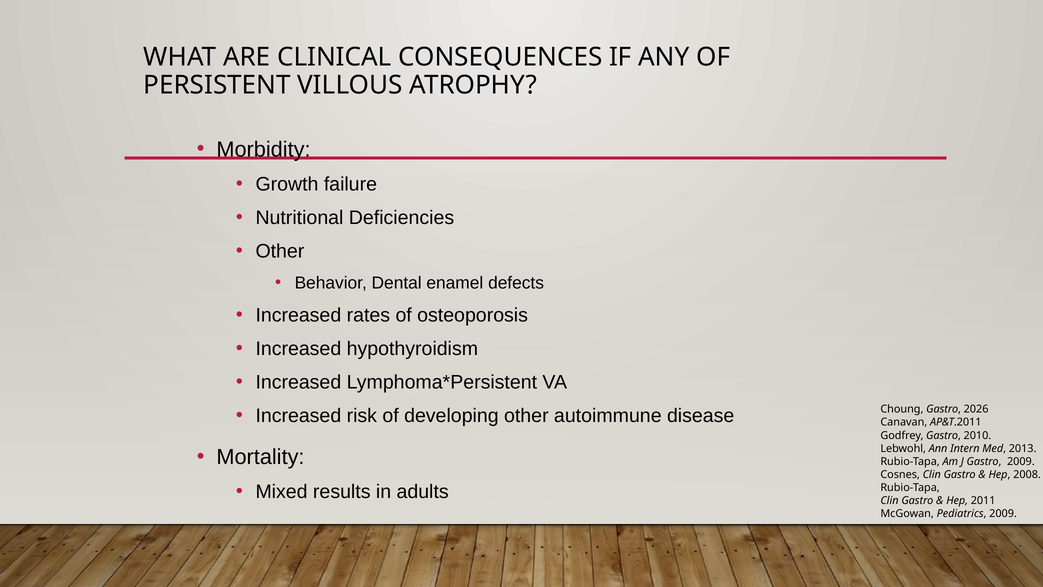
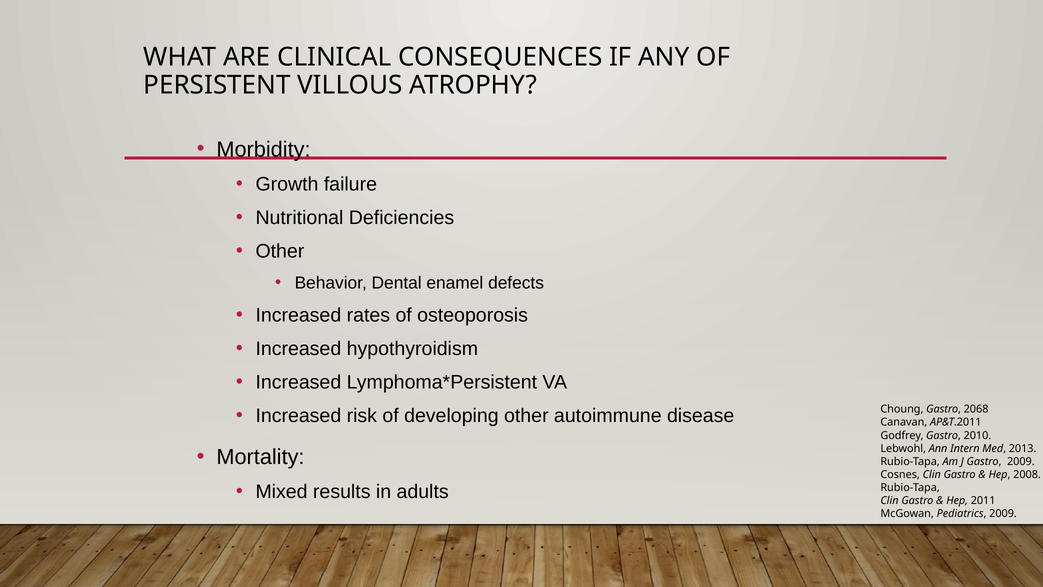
2026: 2026 -> 2068 (976, 409)
